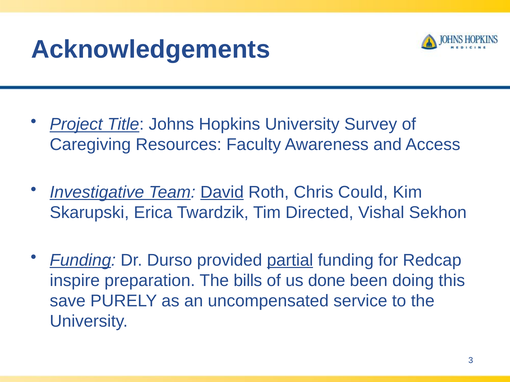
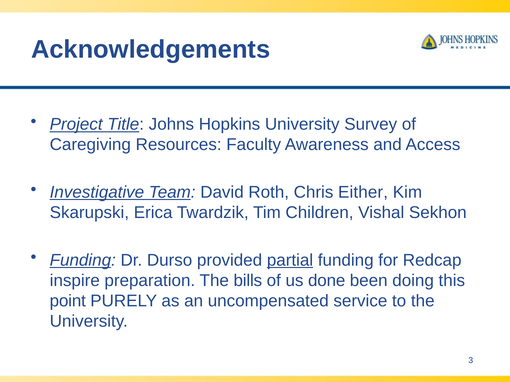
David underline: present -> none (222, 192)
Could: Could -> Either (363, 192)
Directed: Directed -> Children (320, 213)
save: save -> point (68, 301)
